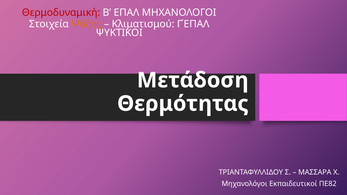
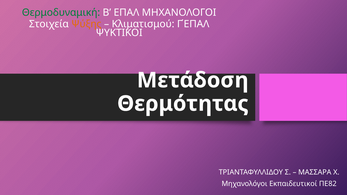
Θερμοδυναμική colour: red -> green (61, 13)
